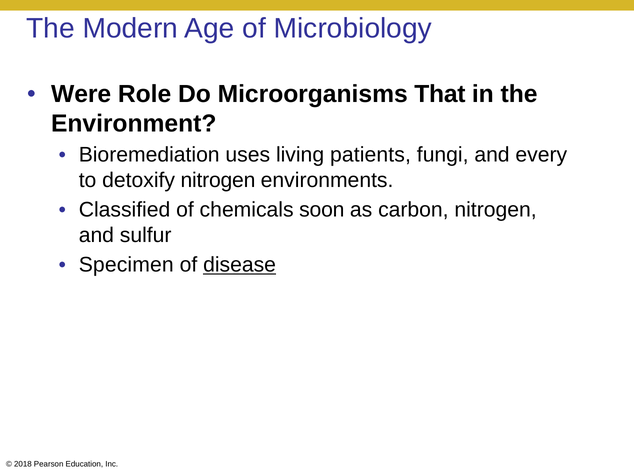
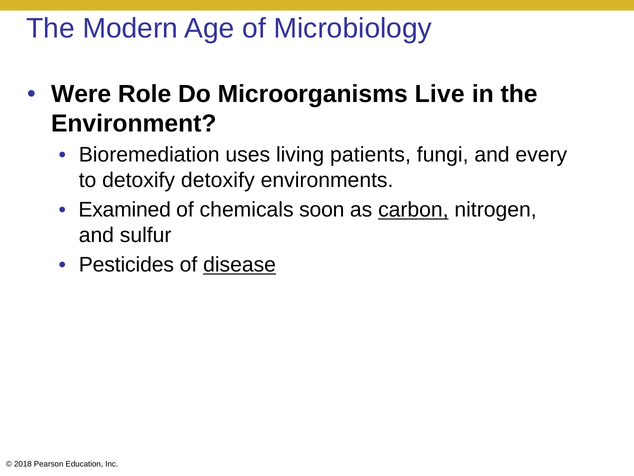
That: That -> Live (440, 94)
detoxify nitrogen: nitrogen -> detoxify (218, 180)
Classified: Classified -> Examined (125, 210)
carbon underline: none -> present (413, 210)
Specimen: Specimen -> Pesticides (126, 265)
